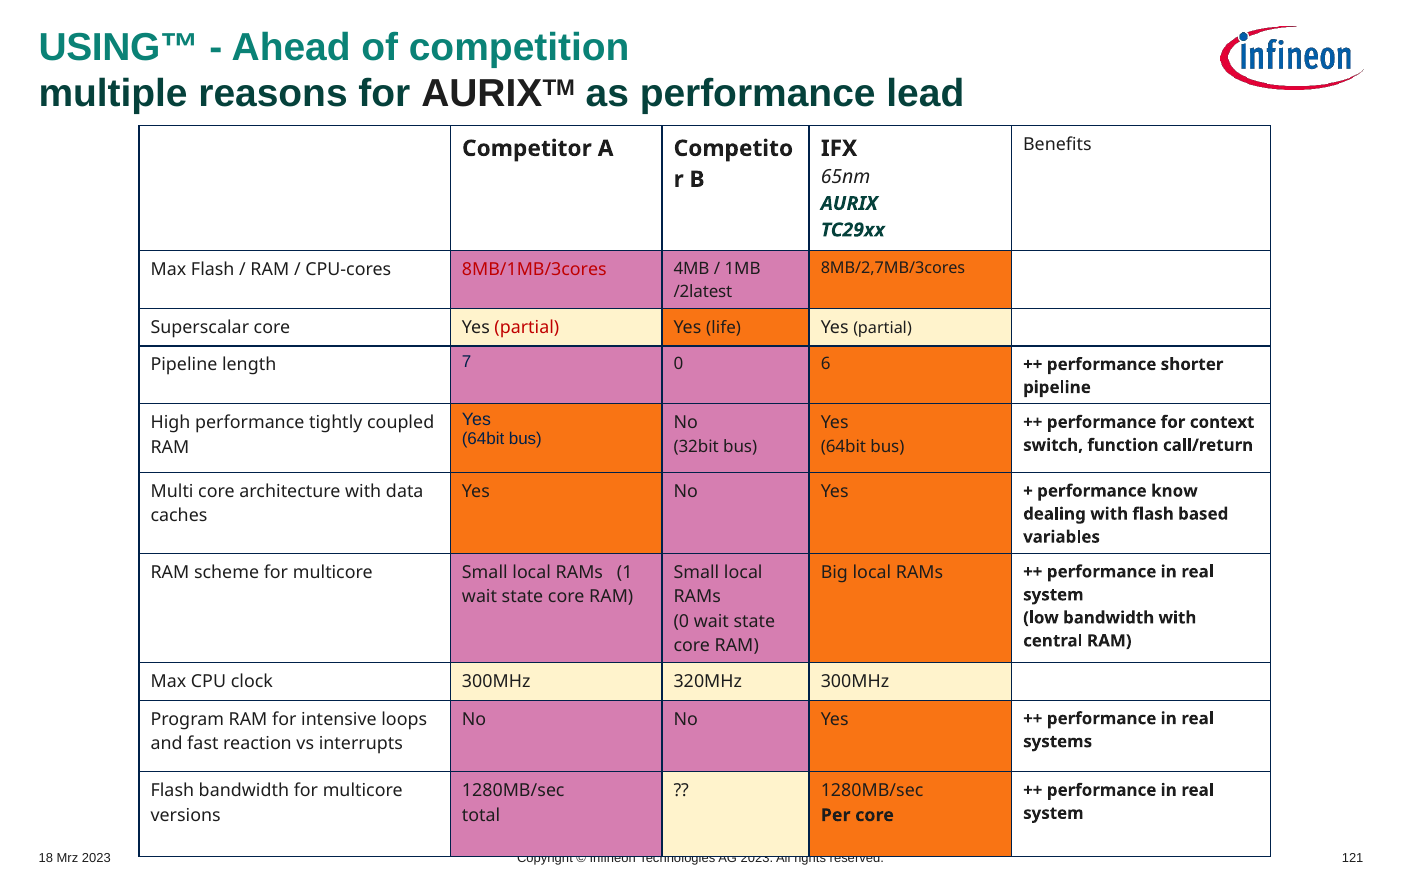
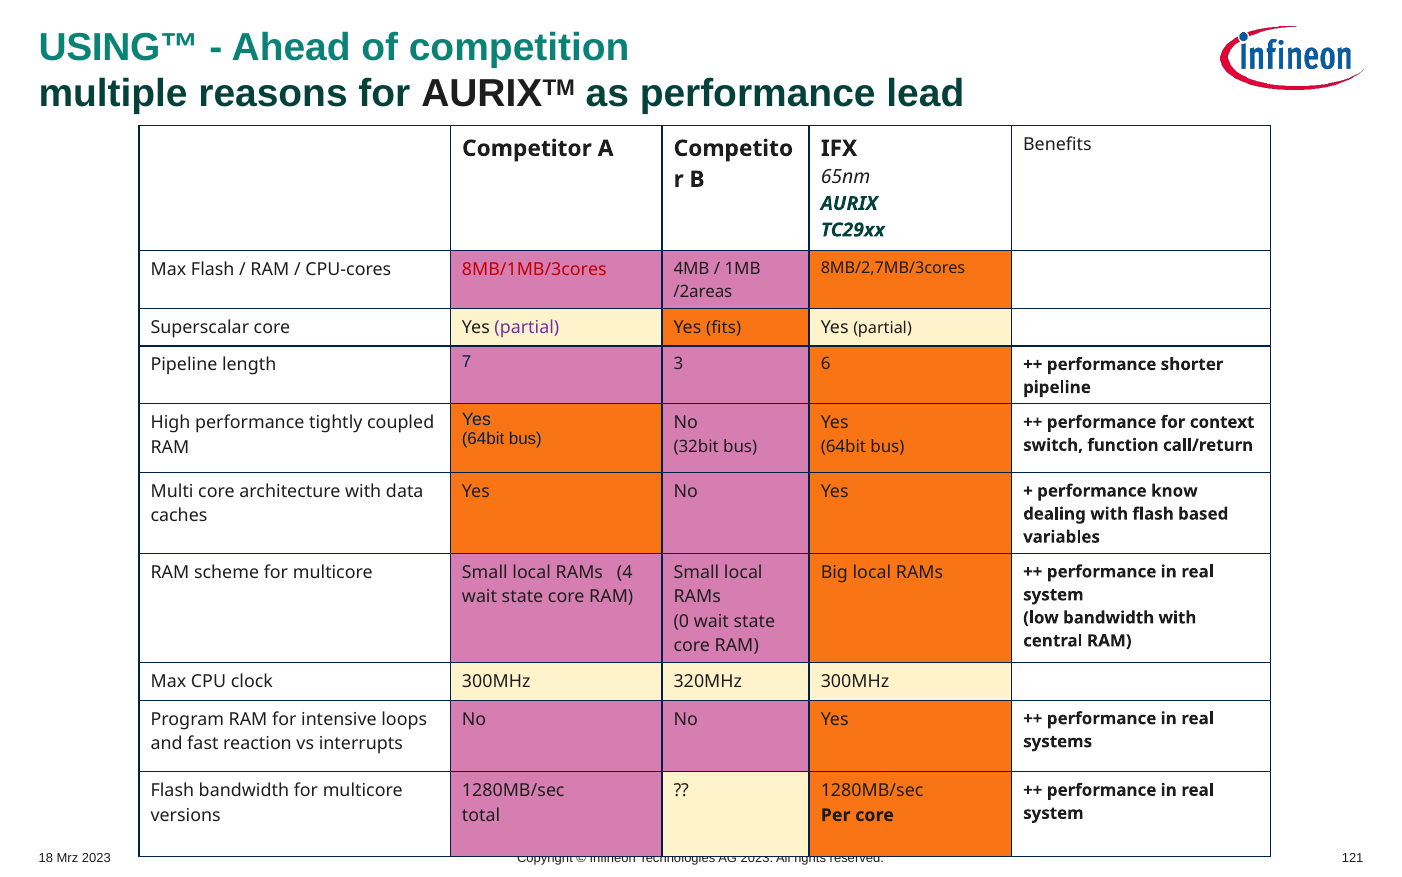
/2latest: /2latest -> /2areas (703, 292)
partial colour: red -> purple (527, 327)
life: life -> fits (724, 327)
7 0: 0 -> 3 (678, 364)
1: 1 -> 4 (625, 572)
